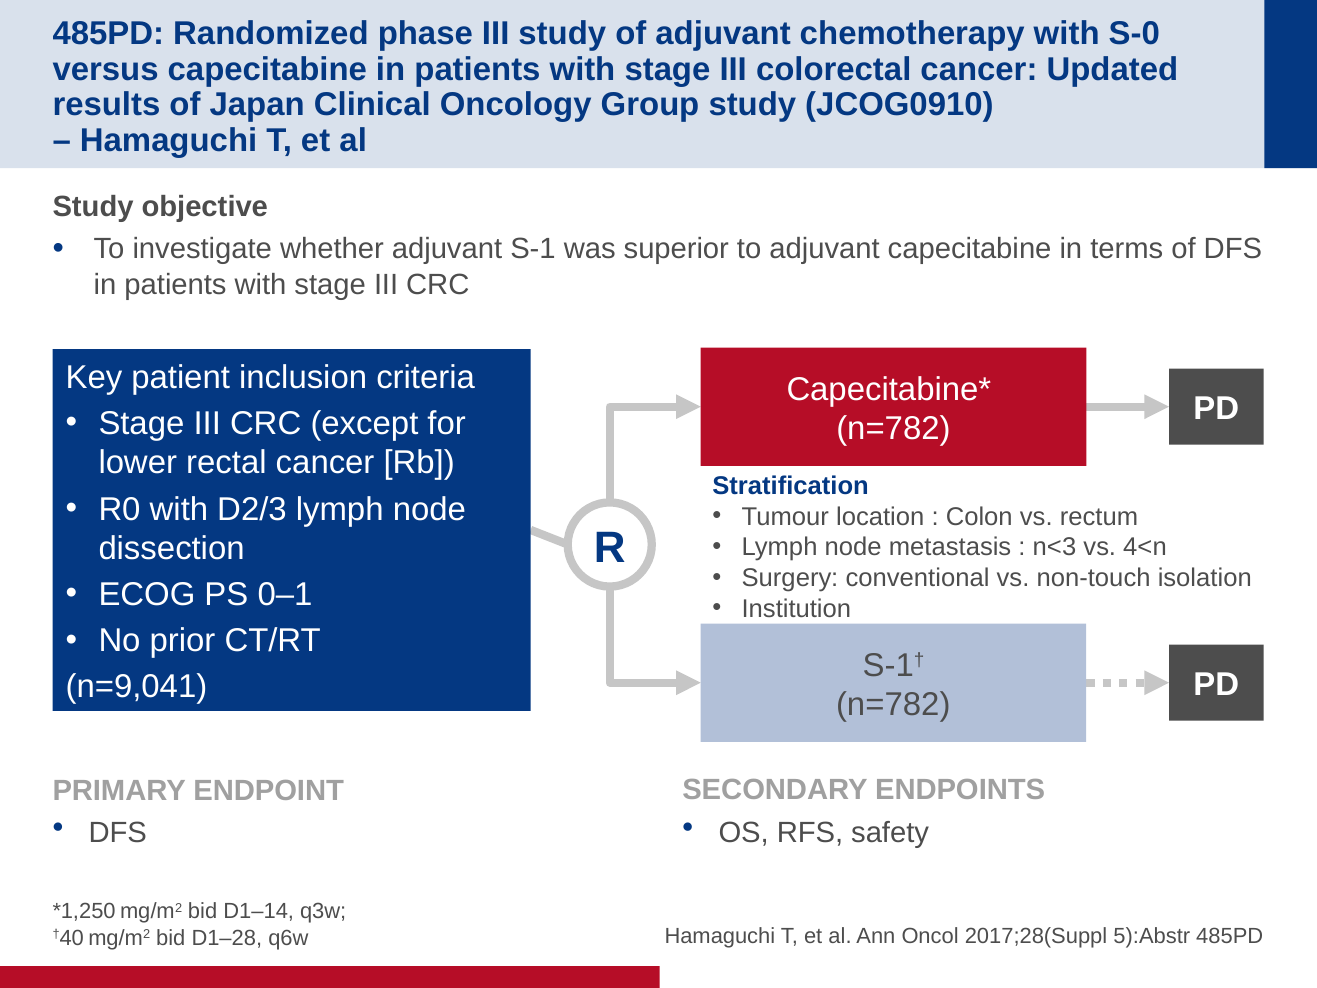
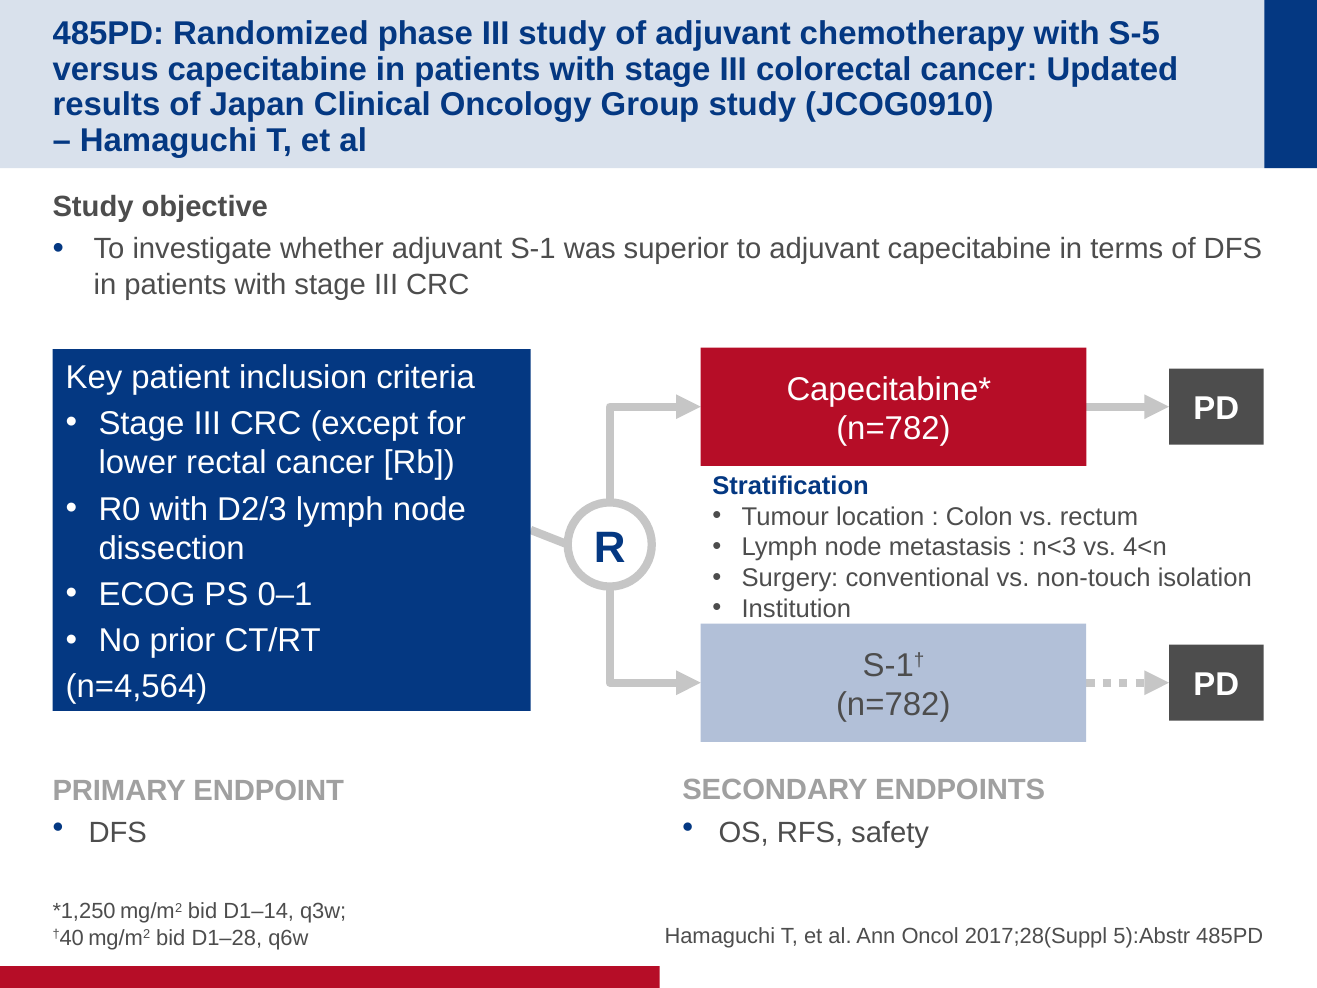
S-0: S-0 -> S-5 (1134, 34)
n=9,041: n=9,041 -> n=4,564 (136, 687)
